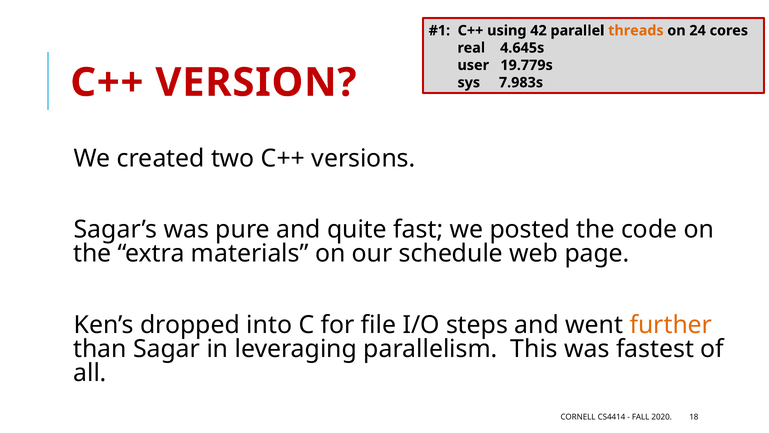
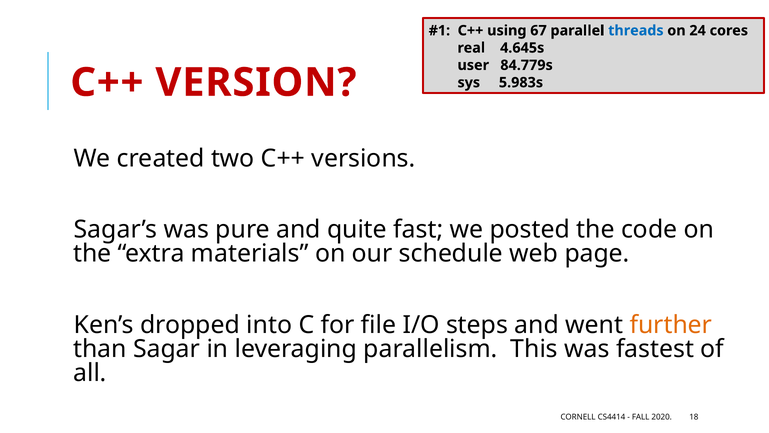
42: 42 -> 67 (538, 31)
threads colour: orange -> blue (636, 31)
19.779s: 19.779s -> 84.779s (527, 65)
7.983s: 7.983s -> 5.983s (521, 82)
